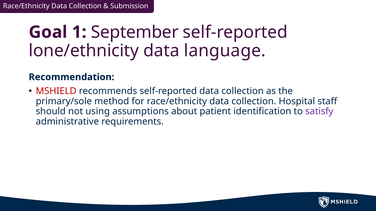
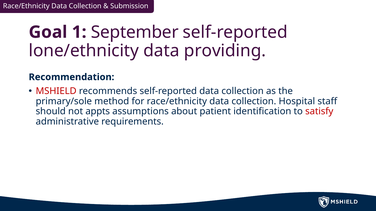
language: language -> providing (225, 51)
using: using -> appts (98, 112)
satisfy colour: purple -> red (319, 112)
